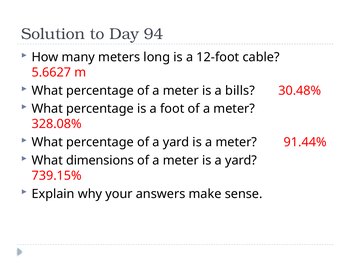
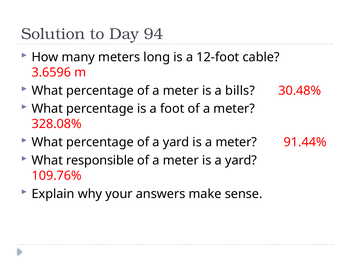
5.6627: 5.6627 -> 3.6596 (51, 72)
dimensions: dimensions -> responsible (100, 160)
739.15%: 739.15% -> 109.76% (57, 175)
